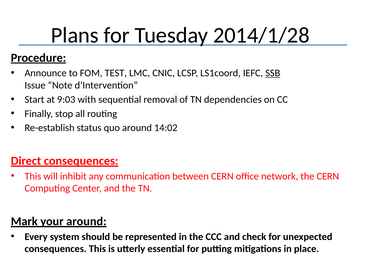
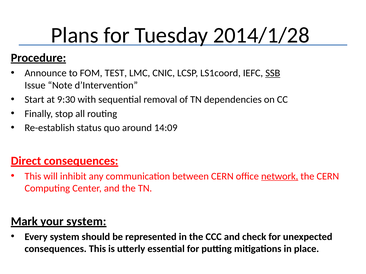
9:03: 9:03 -> 9:30 (66, 100)
14:02: 14:02 -> 14:09 (166, 128)
network underline: none -> present (280, 177)
your around: around -> system (86, 222)
